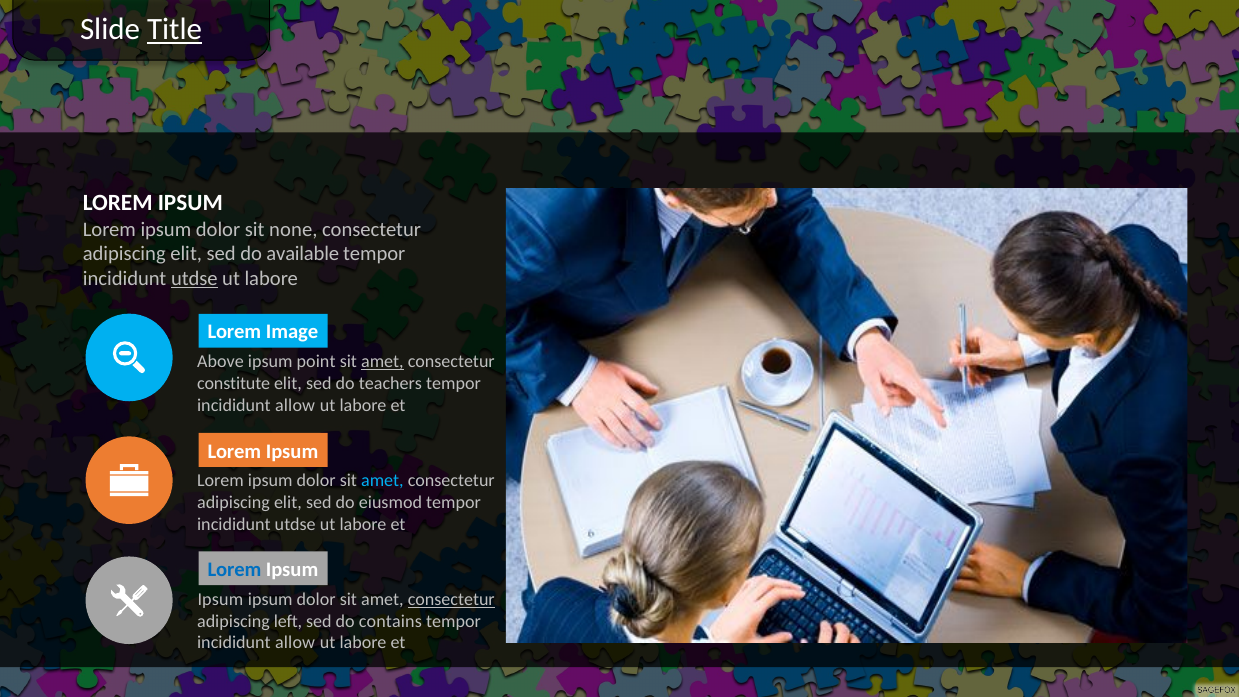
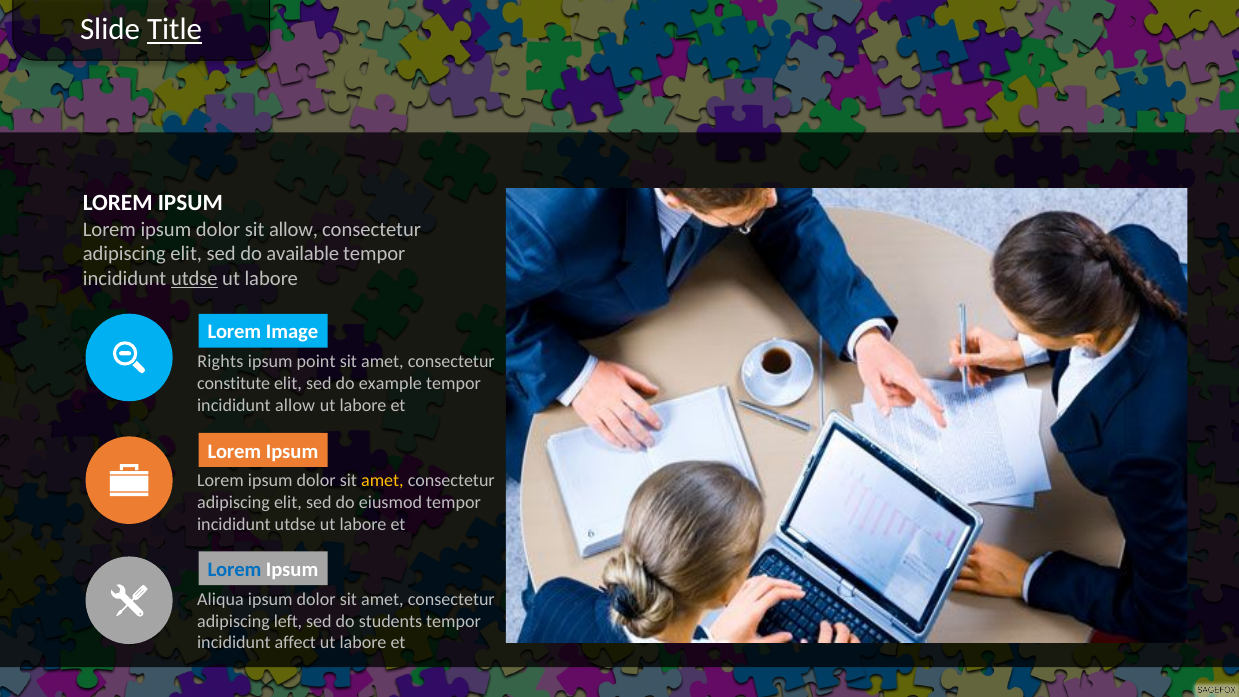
sit none: none -> allow (294, 229)
Above: Above -> Rights (220, 362)
amet underline: present -> none (382, 362)
teachers: teachers -> example (390, 383)
amet colour: light blue -> yellow (382, 481)
Ipsum: Ipsum -> Aliqua (220, 599)
consectetur underline: present -> none (451, 599)
contains: contains -> students (391, 621)
allow: allow -> affect (295, 643)
